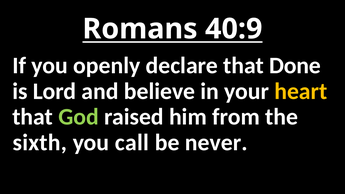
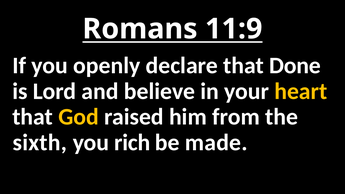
40:9: 40:9 -> 11:9 (234, 29)
God colour: light green -> yellow (79, 117)
call: call -> rich (132, 142)
never: never -> made (216, 142)
